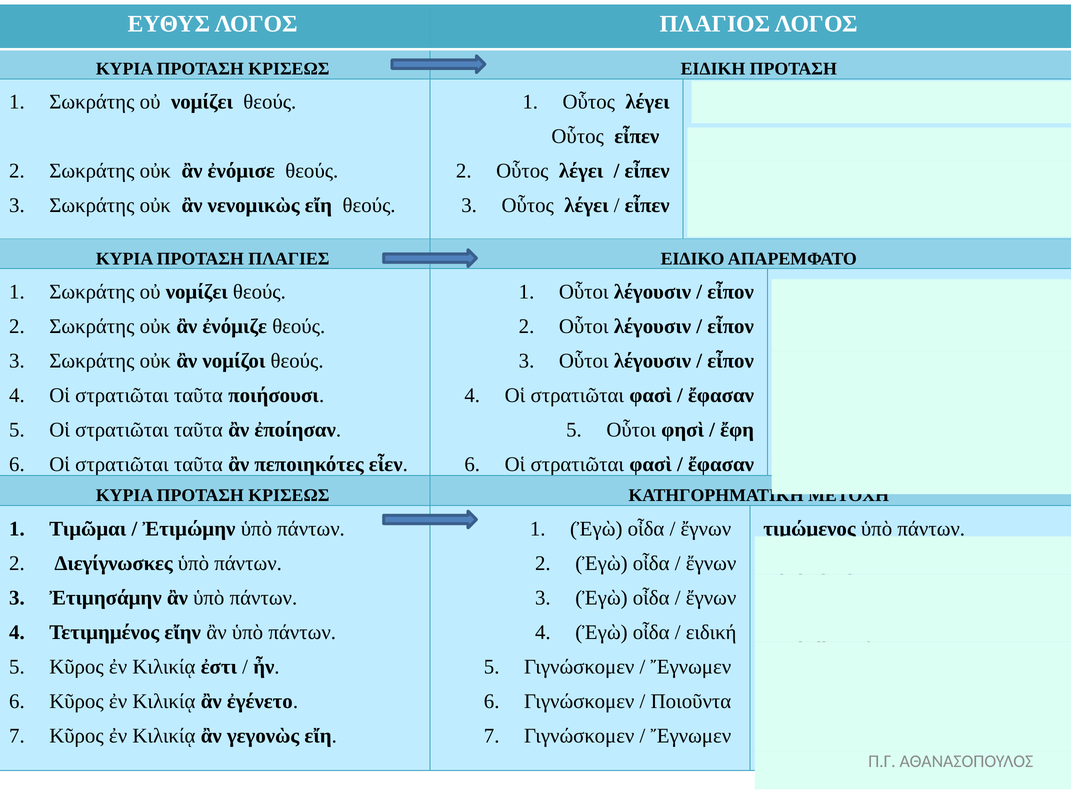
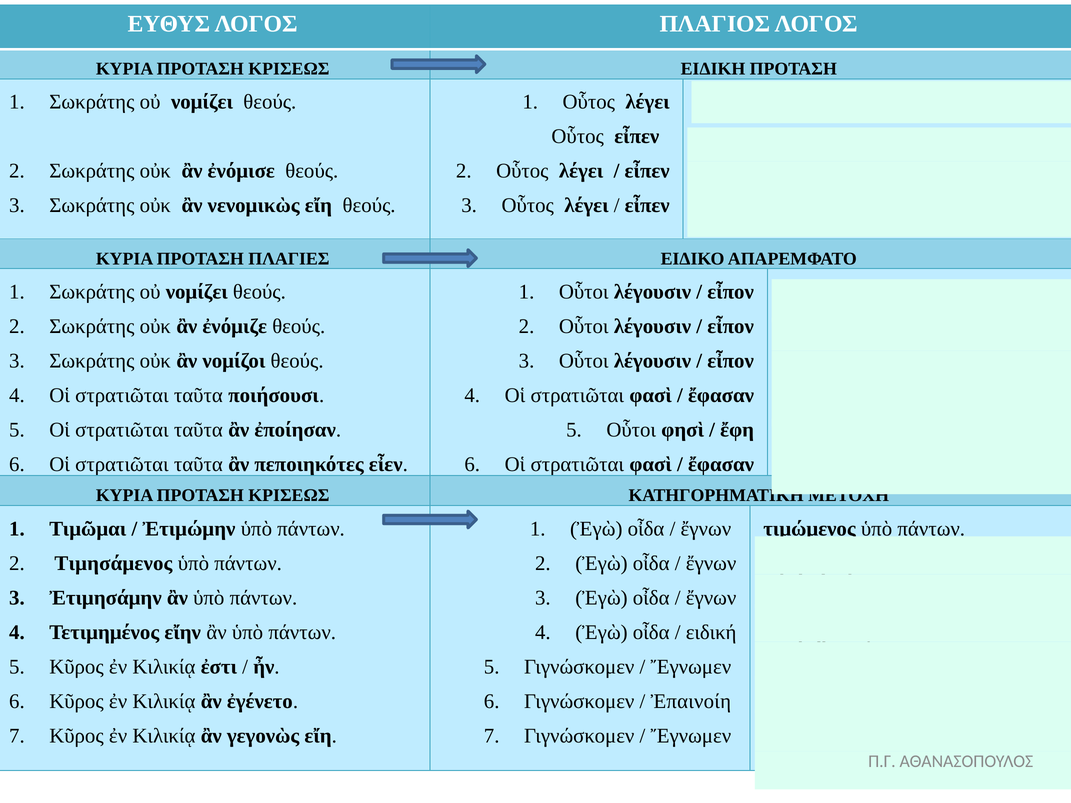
Διεγίγνωσκες: Διεγίγνωσκες -> Τιμησάμενος (113, 563)
Ποιοῦντα: Ποιοῦντα -> Ἐπαινοίη (691, 701)
